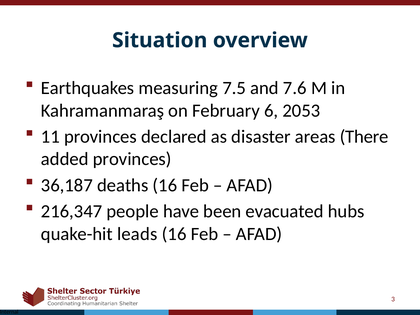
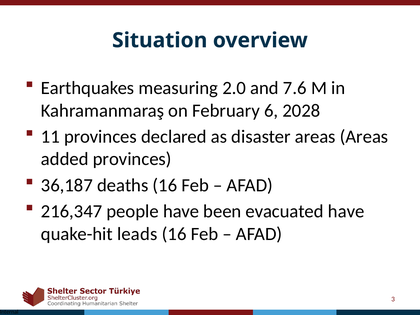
7.5: 7.5 -> 2.0 (234, 88)
2053: 2053 -> 2028 (301, 111)
areas There: There -> Areas (364, 137)
evacuated hubs: hubs -> have (346, 211)
